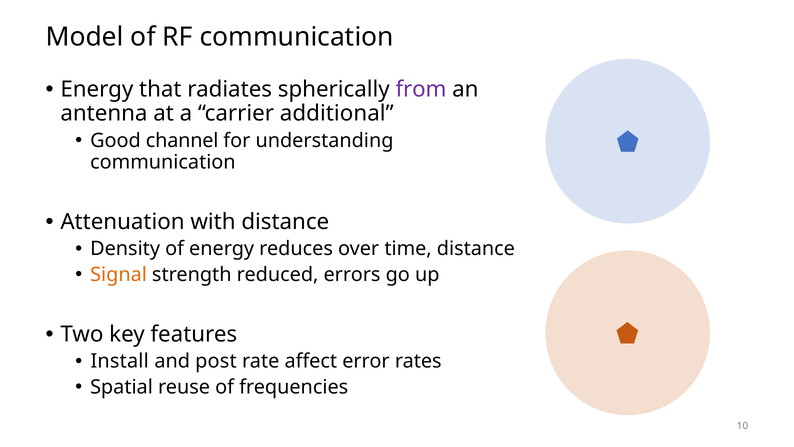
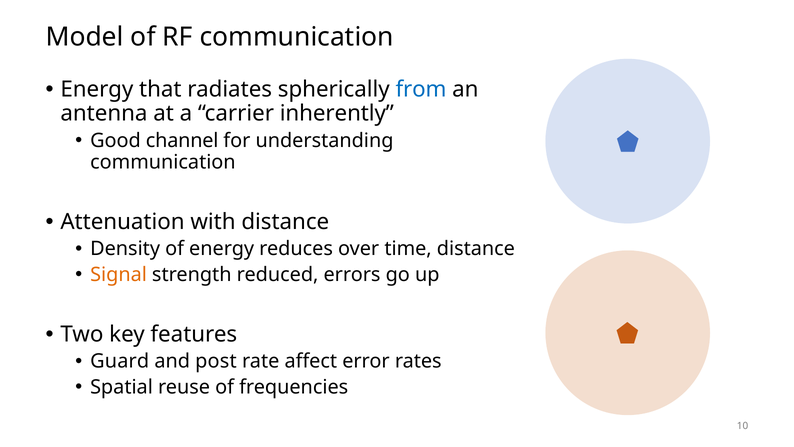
from colour: purple -> blue (421, 89)
additional: additional -> inherently (337, 114)
Install: Install -> Guard (120, 361)
